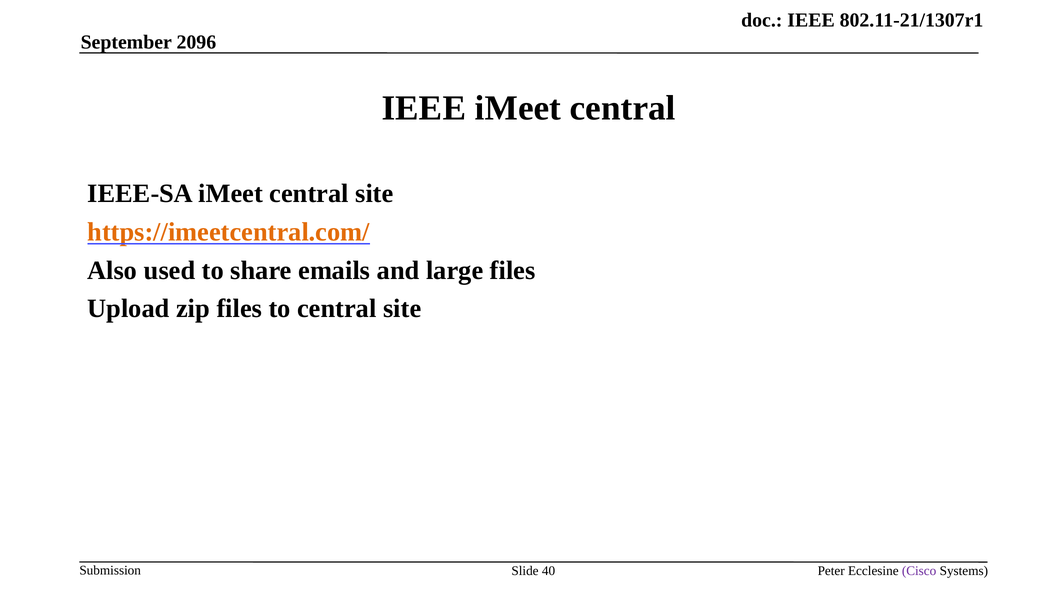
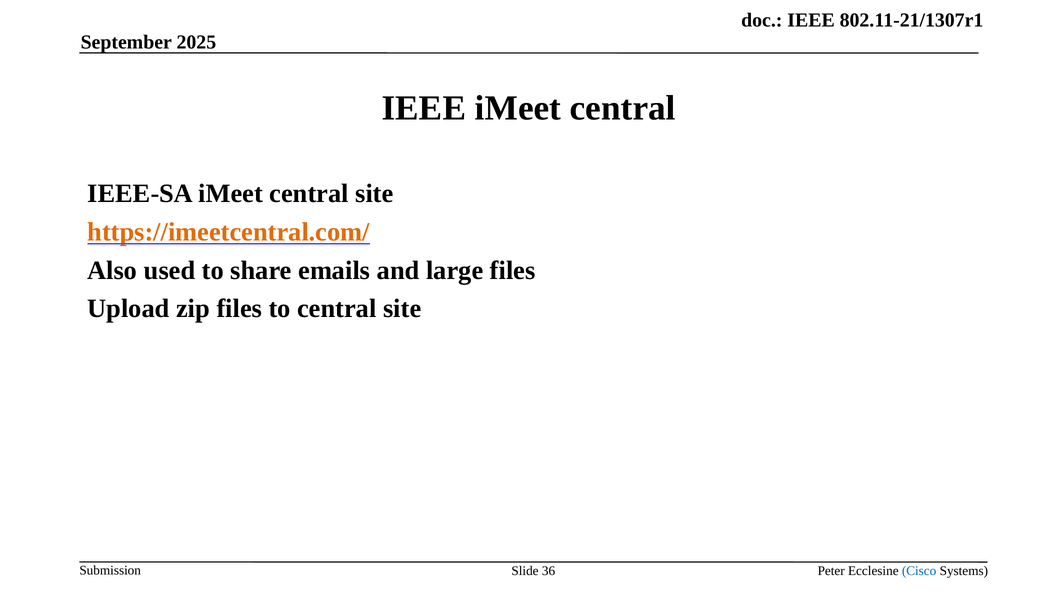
2096: 2096 -> 2025 (196, 42)
40: 40 -> 36 (549, 571)
Cisco colour: purple -> blue (919, 571)
